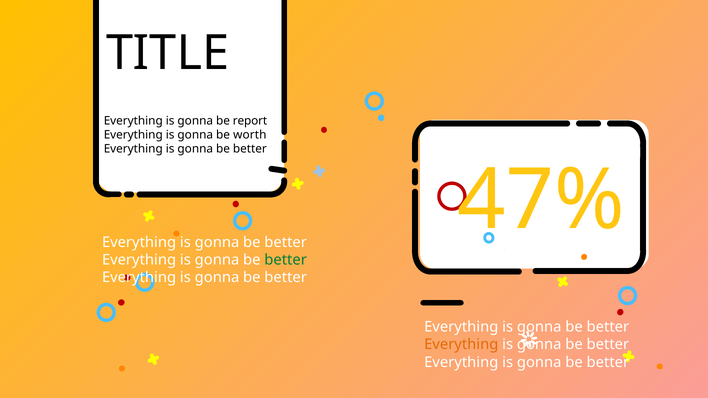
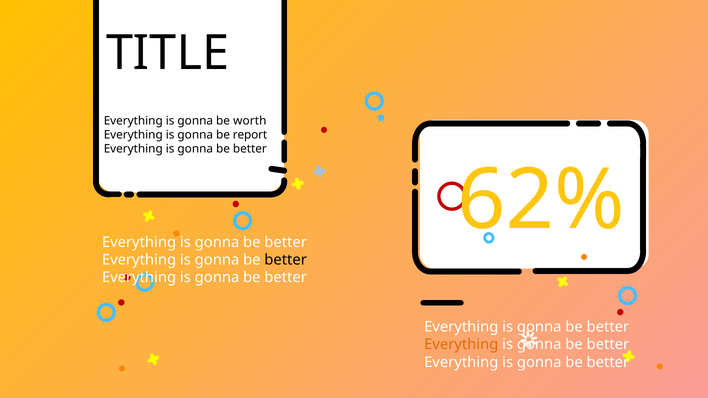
report: report -> worth (250, 121)
worth: worth -> report (250, 135)
47%: 47% -> 62% (541, 201)
better colour: green -> black (286, 260)
